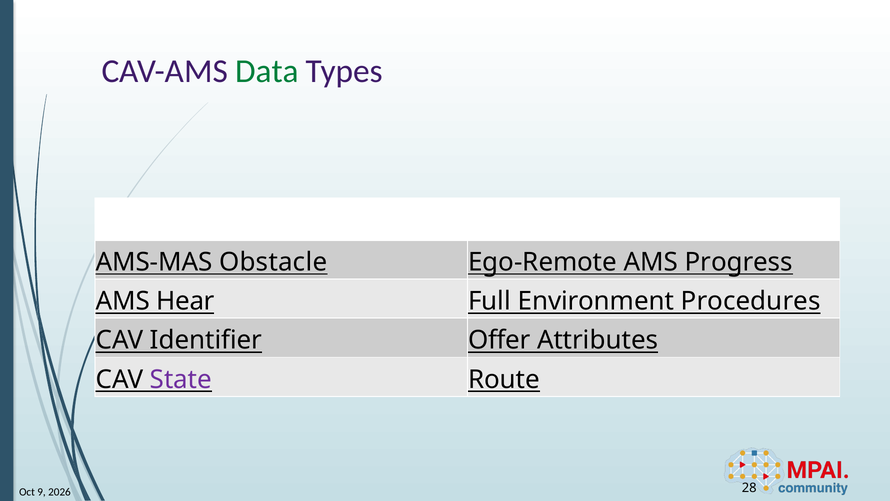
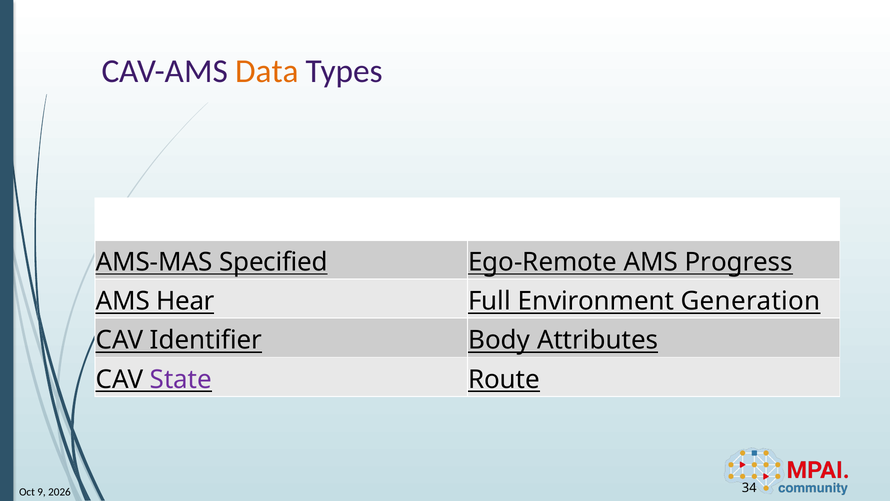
Data colour: green -> orange (267, 71)
Obstacle: Obstacle -> Specified (273, 262)
Procedures: Procedures -> Generation (751, 301)
Offer: Offer -> Body (499, 340)
28: 28 -> 34 (749, 488)
